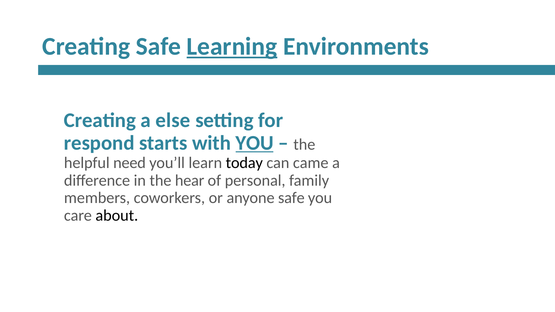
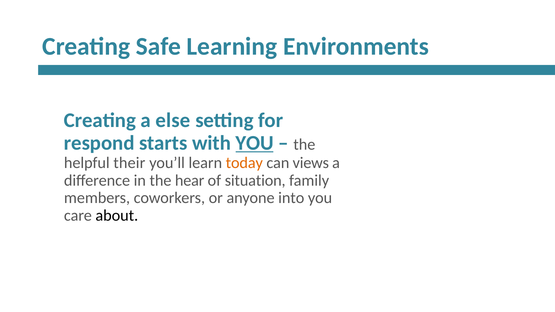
Learning underline: present -> none (232, 47)
need: need -> their (129, 163)
today colour: black -> orange (244, 163)
came: came -> views (311, 163)
personal: personal -> situation (255, 181)
anyone safe: safe -> into (291, 198)
